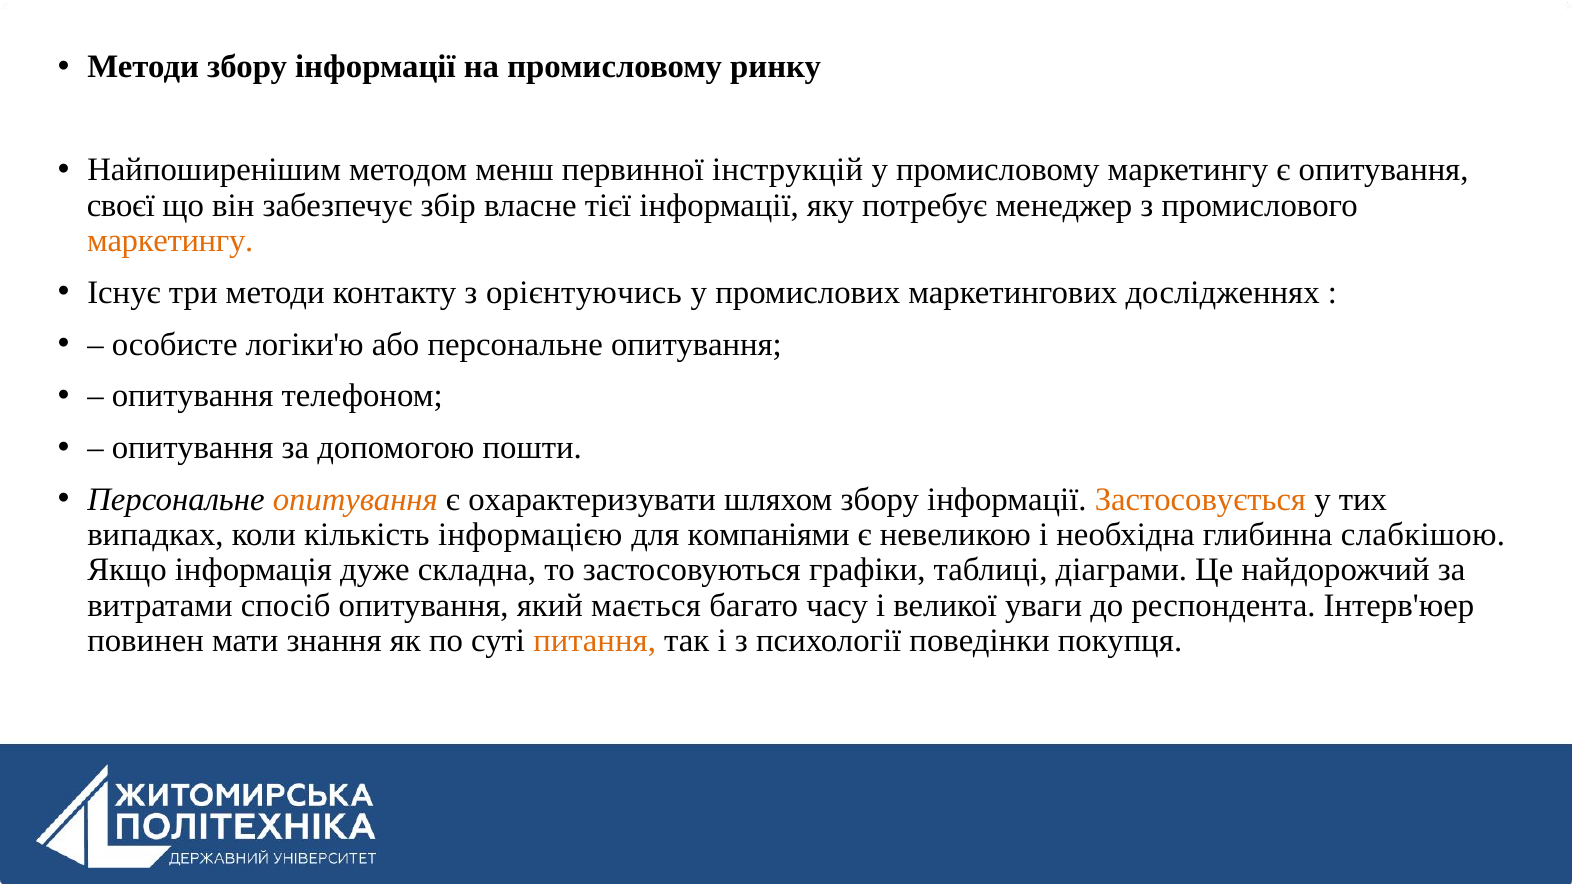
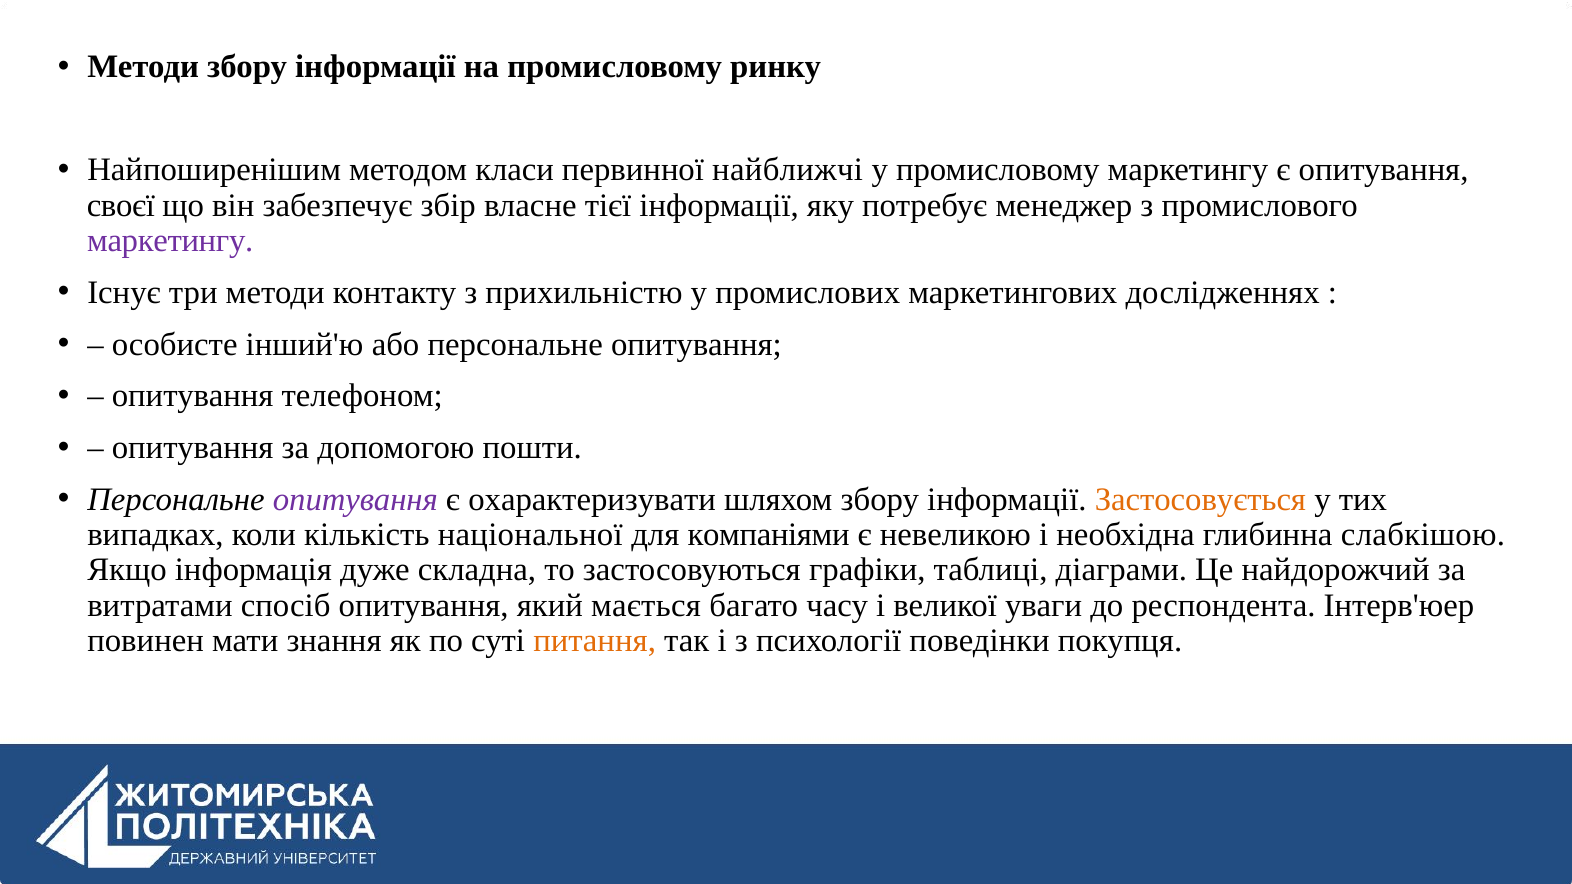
менш: менш -> класи (515, 170)
інструкцій: інструкцій -> найближчі (788, 170)
маркетингу colour: orange -> purple (170, 241)
орієнтуючись: орієнтуючись -> прихильністю (584, 293)
логіки'ю: логіки'ю -> інший'ю (305, 344)
опитування colour: orange -> purple (355, 500)
інформацією: інформацією -> національної (530, 535)
